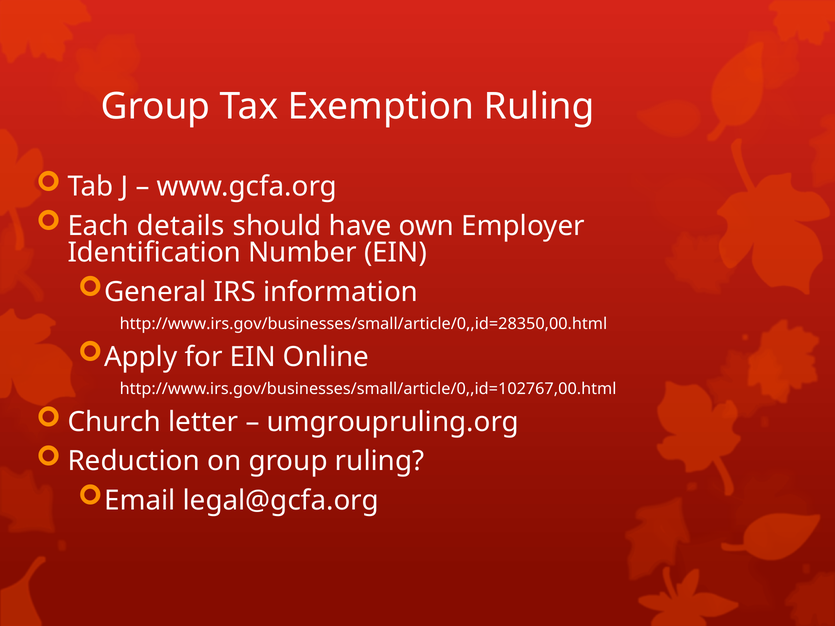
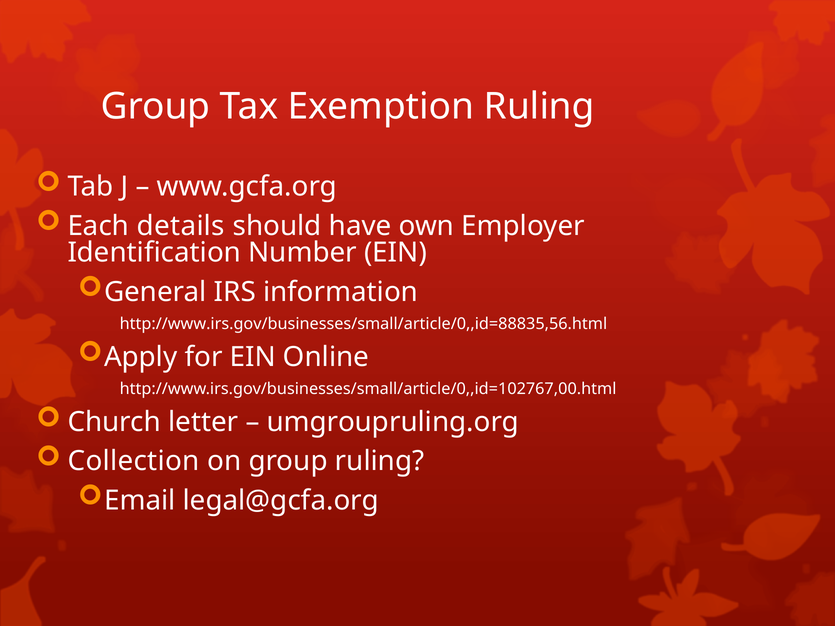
http://www.irs.gov/businesses/small/article/0,,id=28350,00.html: http://www.irs.gov/businesses/small/article/0,,id=28350,00.html -> http://www.irs.gov/businesses/small/article/0,,id=88835,56.html (363, 324)
Reduction: Reduction -> Collection (134, 461)
